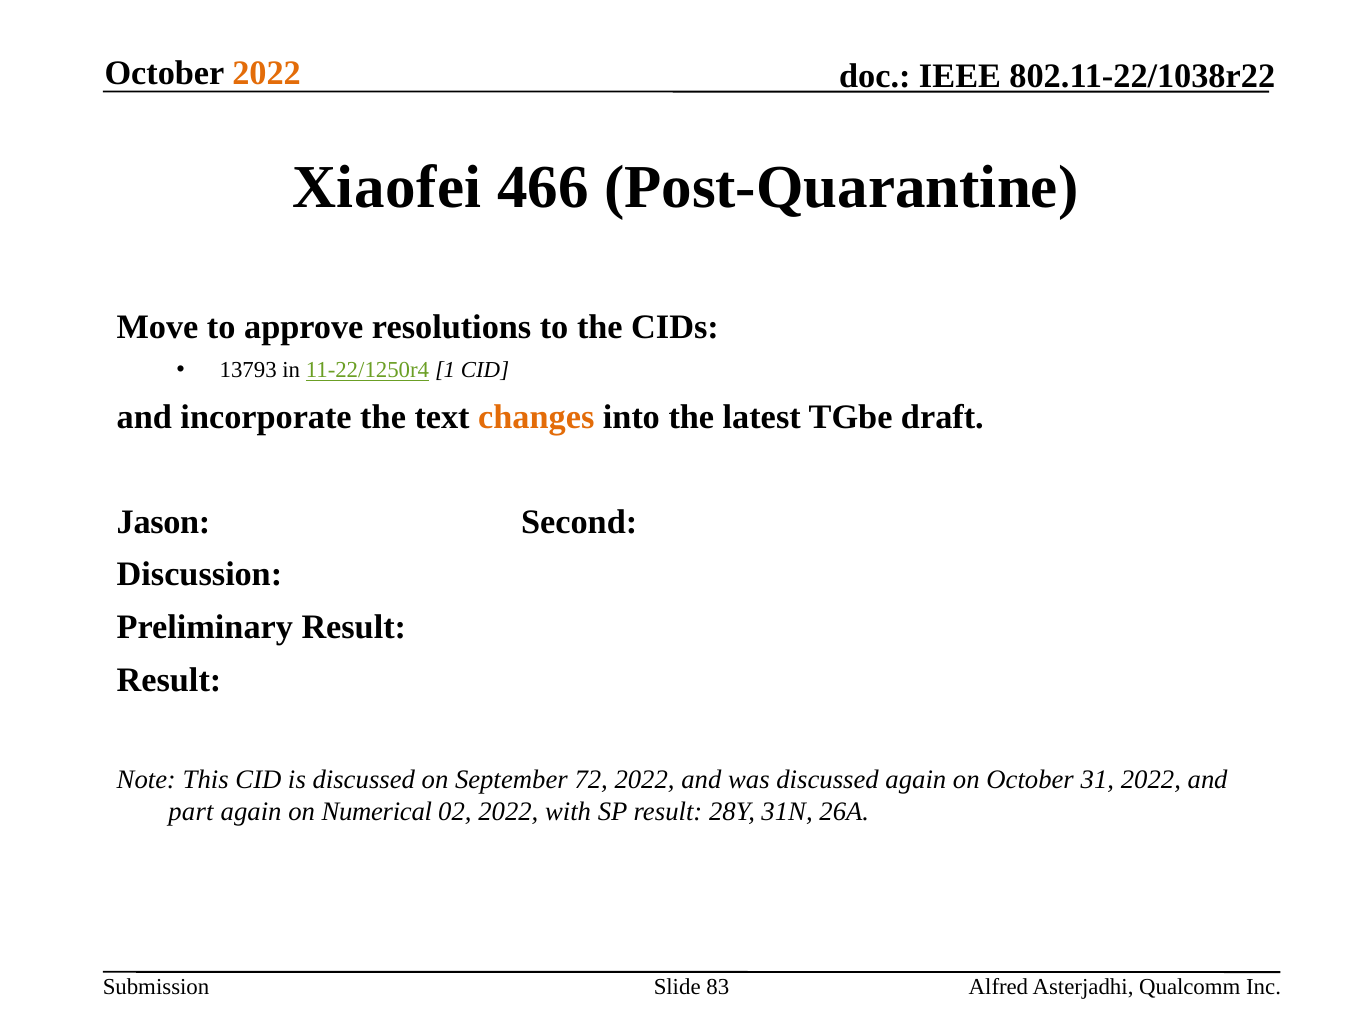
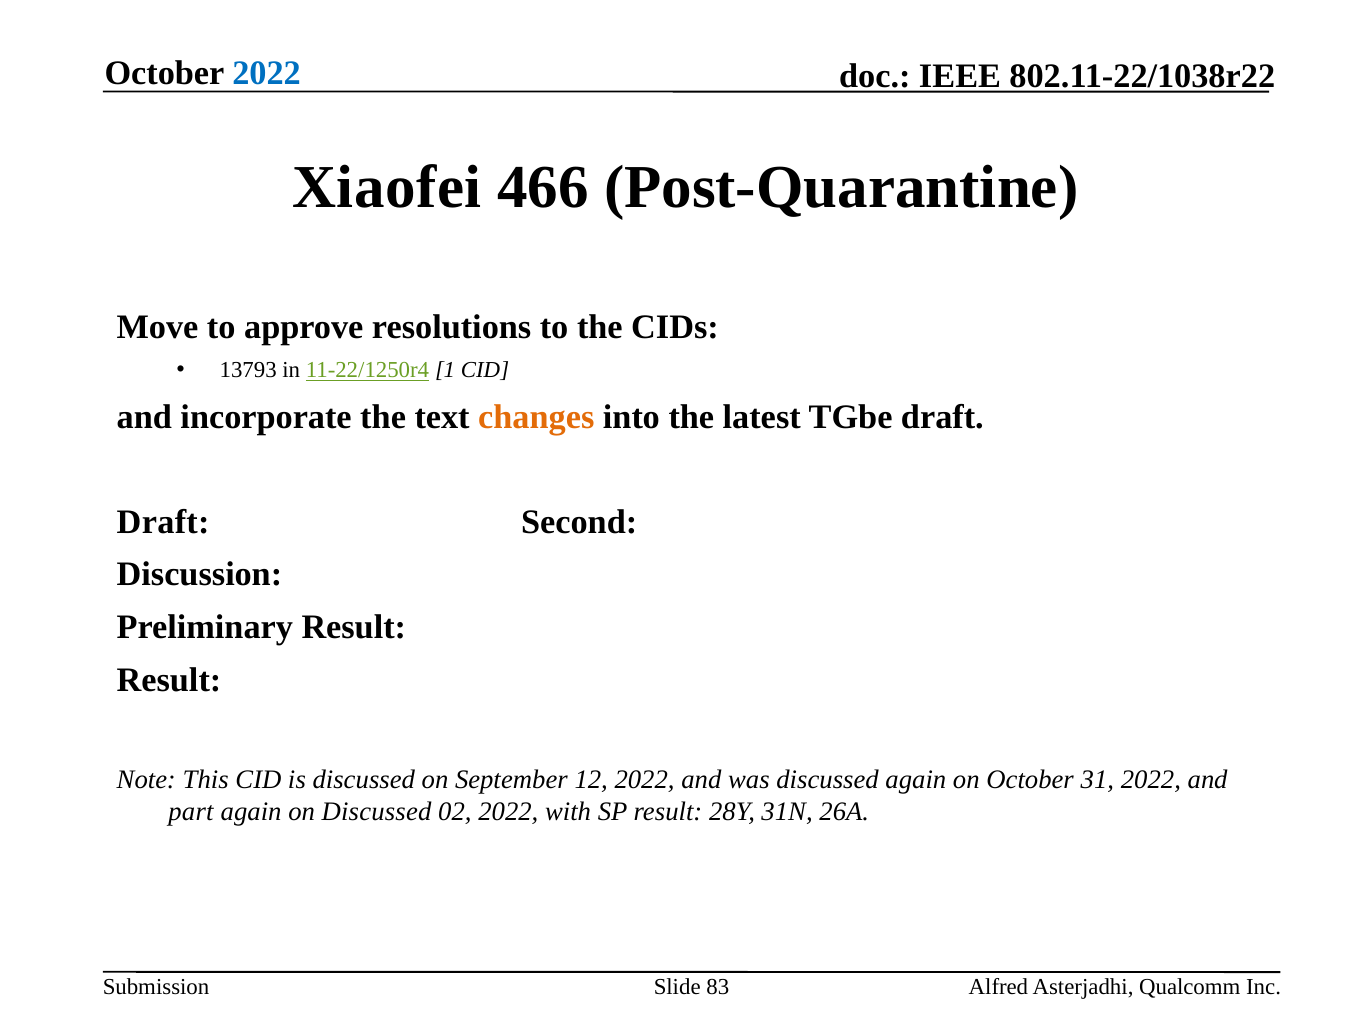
2022 colour: orange -> blue (267, 73)
Jason: Jason -> Draft (163, 522)
72: 72 -> 12 (591, 780)
on Numerical: Numerical -> Discussed (377, 812)
